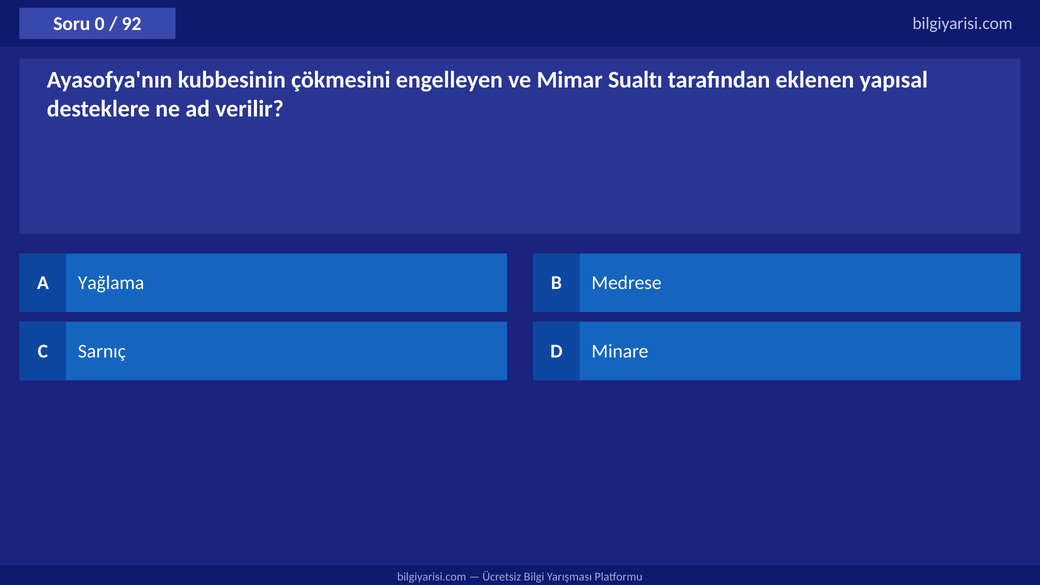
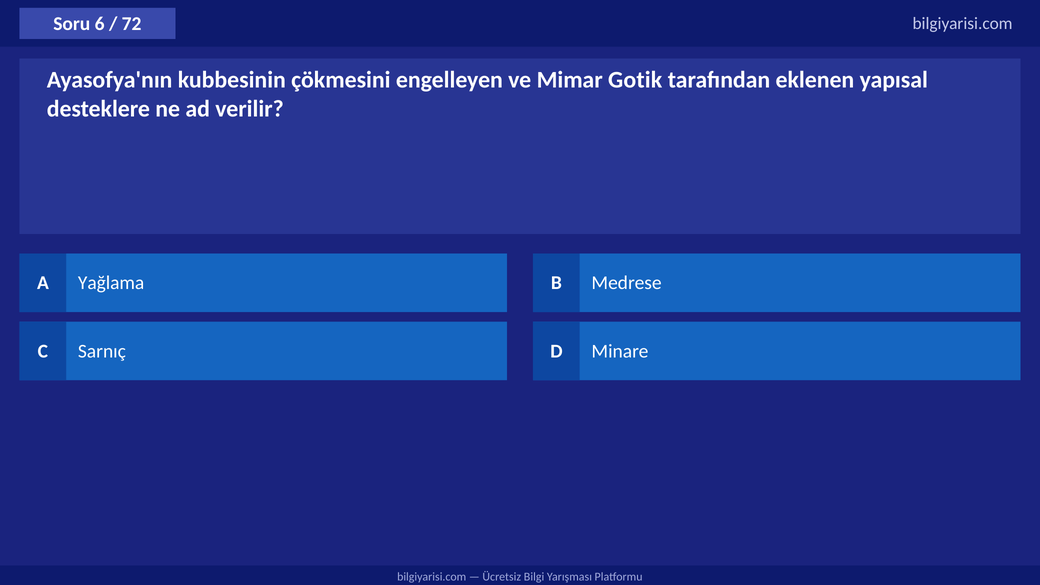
0: 0 -> 6 (100, 24)
92: 92 -> 72 (132, 24)
Sualtı: Sualtı -> Gotik (635, 80)
